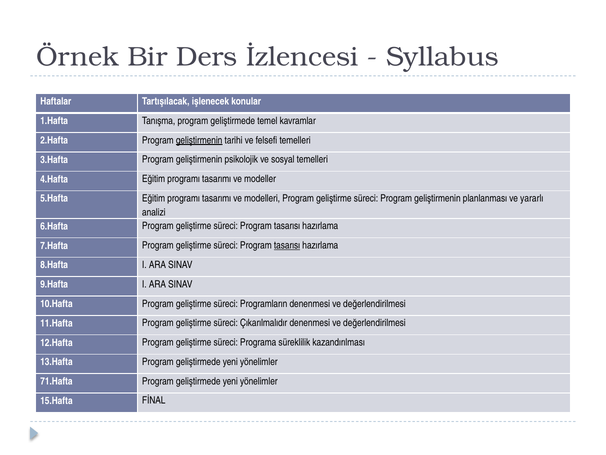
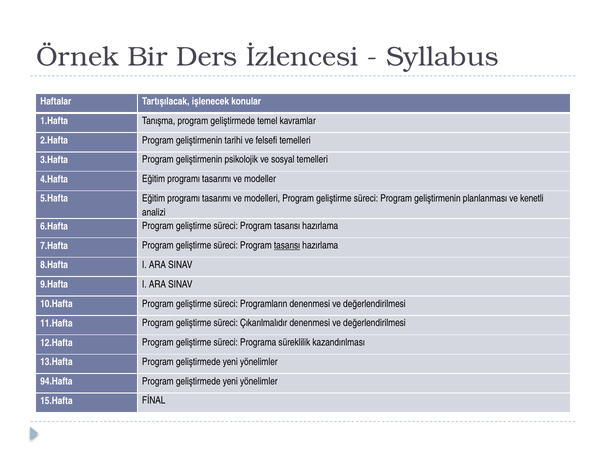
geliştirmenin underline: present -> none (199, 140)
yararlı: yararlı -> kenetli (532, 198)
71.Hafta: 71.Hafta -> 94.Hafta (56, 381)
